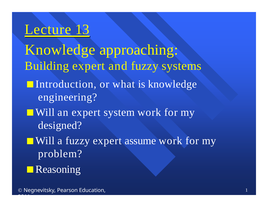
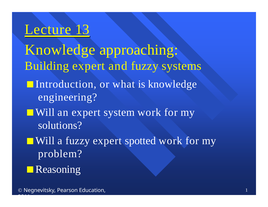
designed: designed -> solutions (60, 125)
assume: assume -> spotted (140, 141)
